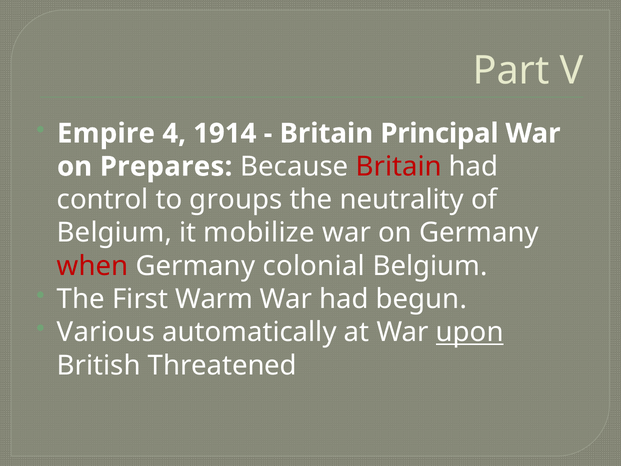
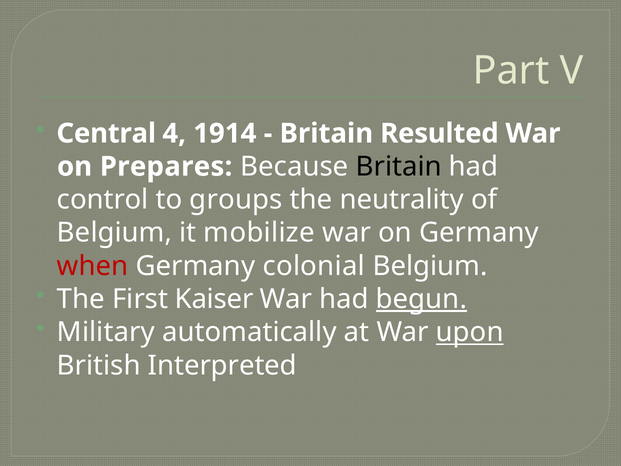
Empire: Empire -> Central (106, 133)
Principal: Principal -> Resulted (439, 133)
Britain colour: red -> black (399, 166)
Warm: Warm -> Kaiser (214, 299)
begun underline: none -> present (421, 299)
Various: Various -> Military (106, 332)
Threatened: Threatened -> Interpreted (222, 365)
